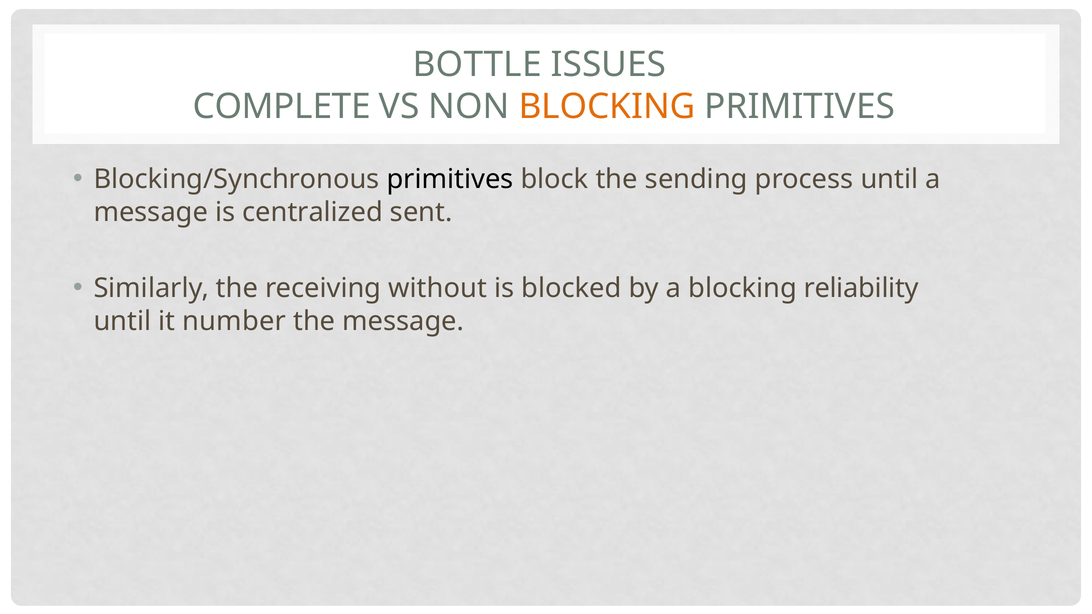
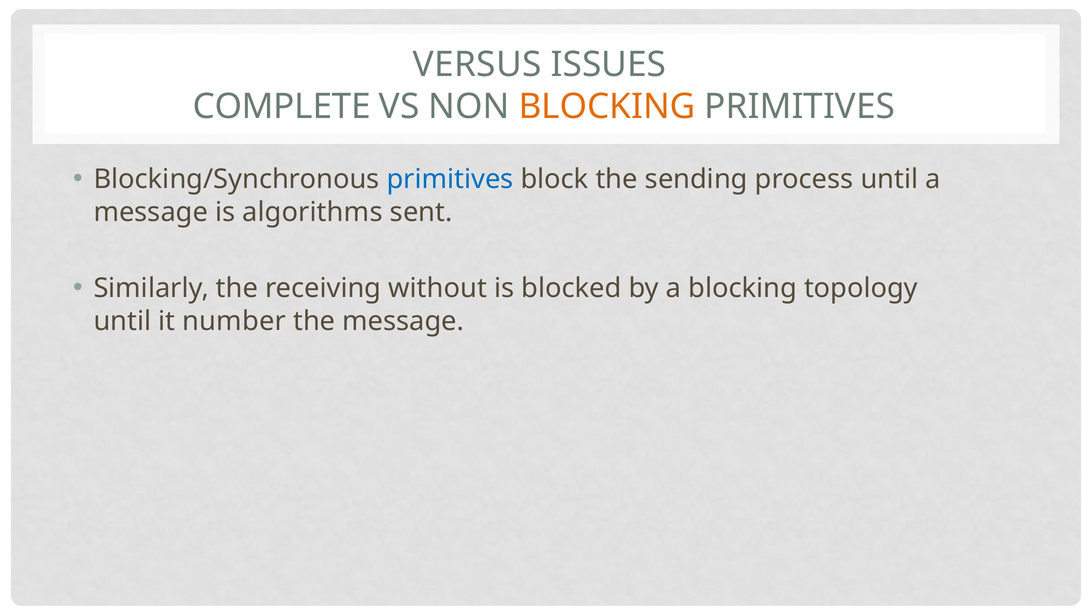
BOTTLE: BOTTLE -> VERSUS (477, 64)
primitives colour: black -> blue (450, 179)
centralized: centralized -> algorithms (312, 212)
reliability: reliability -> topology (861, 289)
